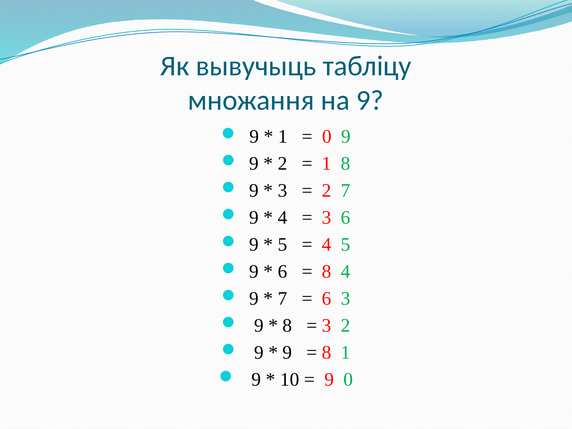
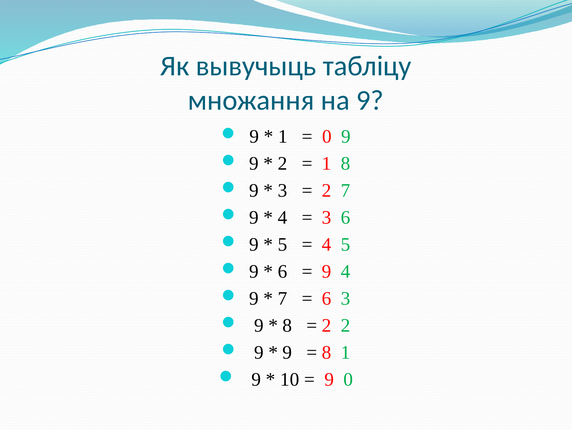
8: 8 -> 9 (327, 272)
3: 3 -> 2 (327, 326)
